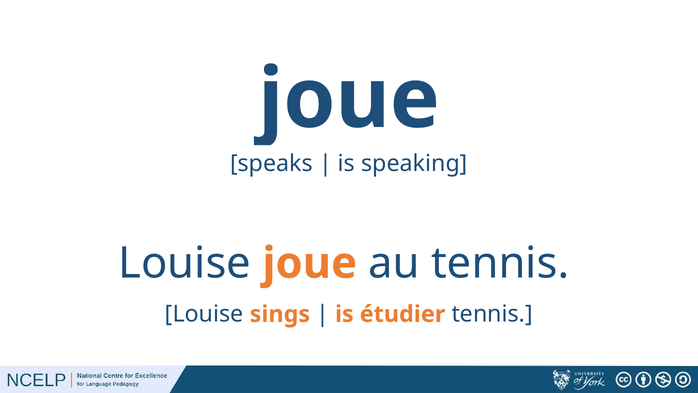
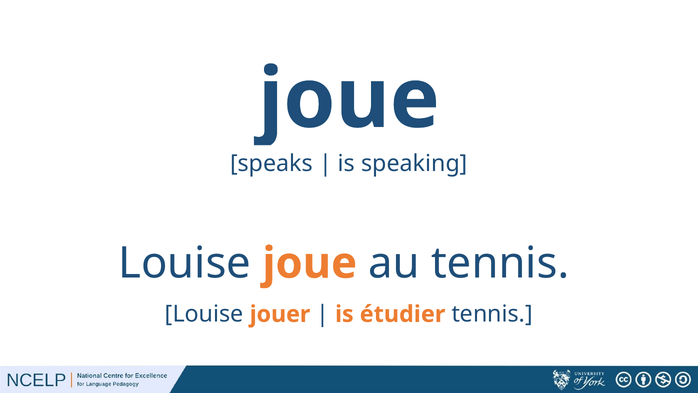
sings: sings -> jouer (280, 314)
